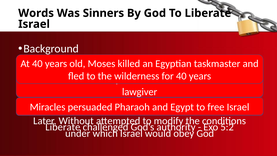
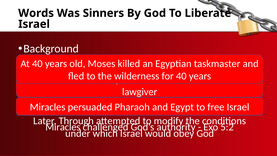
Later Without: Without -> Through (76, 121)
Liberate: Liberate -> Miracles (63, 127)
